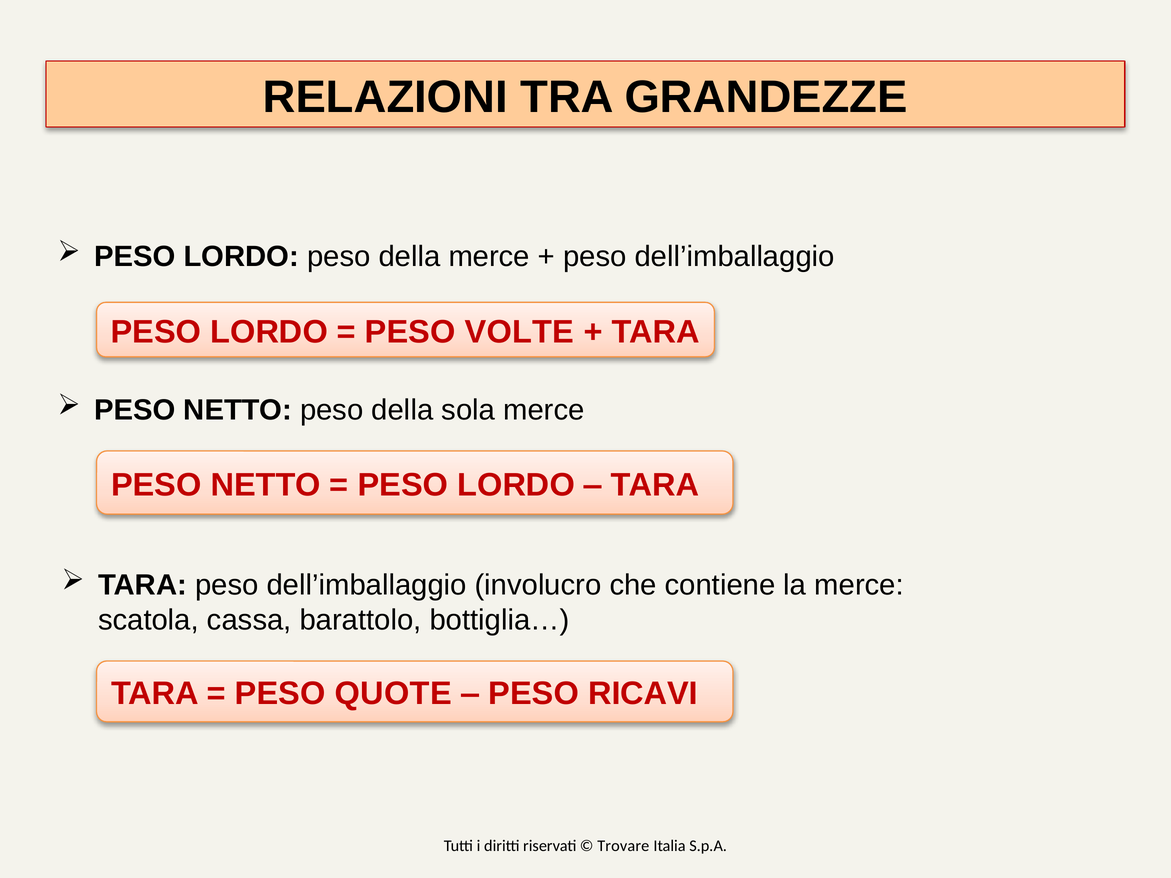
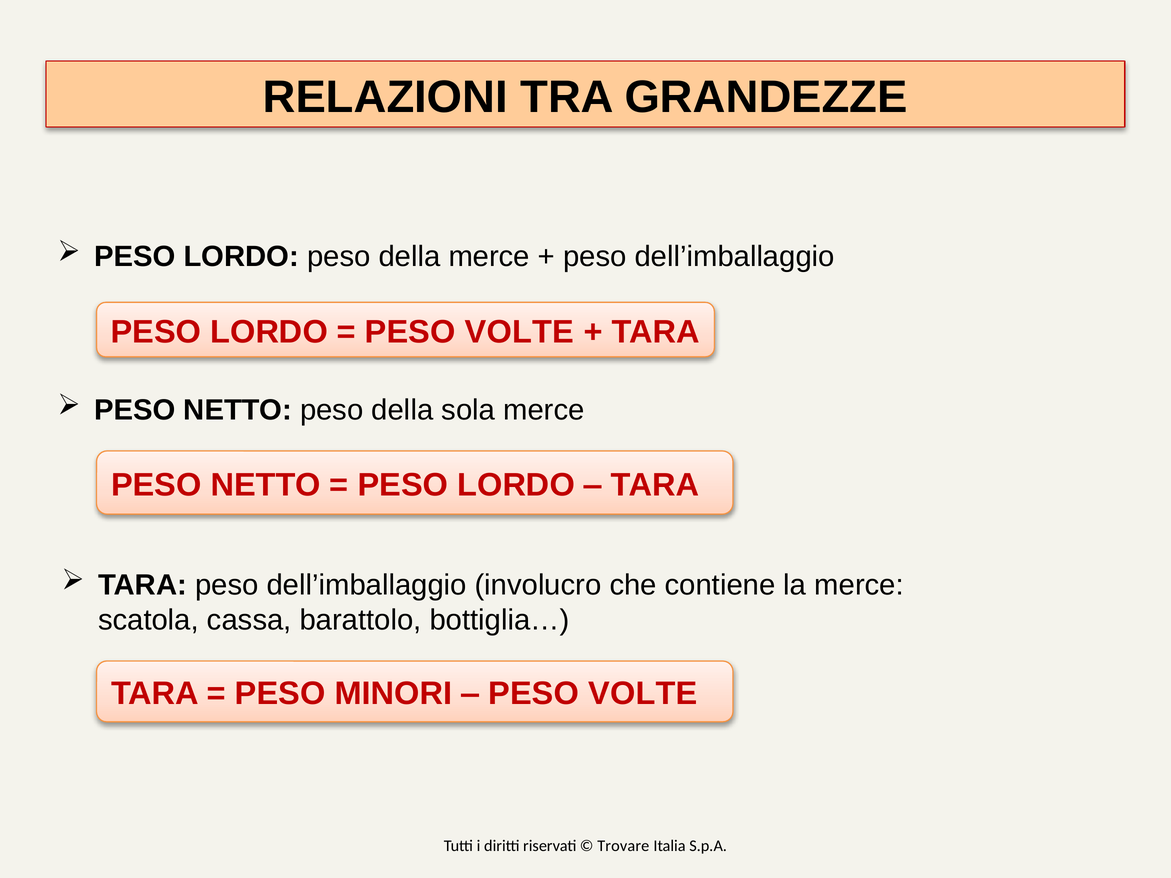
QUOTE: QUOTE -> MINORI (393, 694)
RICAVI: RICAVI -> VOLTE (643, 694)
